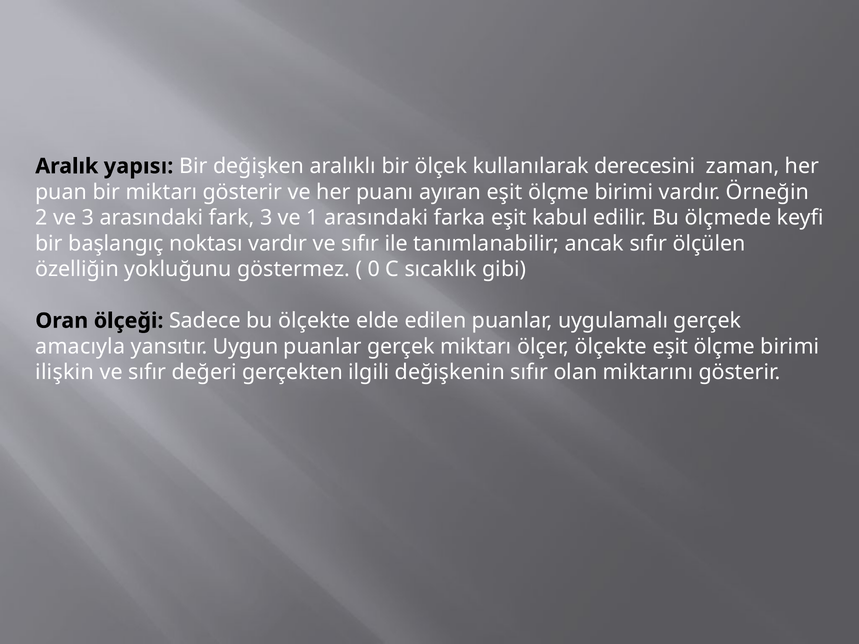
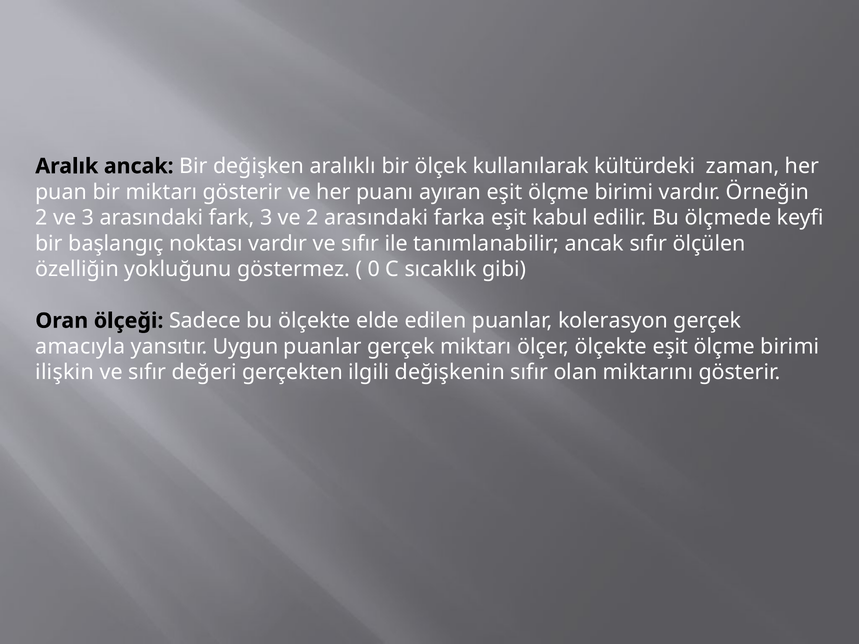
Aralık yapısı: yapısı -> ancak (139, 166)
derecesini: derecesini -> kültürdeki (645, 166)
ve 1: 1 -> 2 (313, 218)
uygulamalı: uygulamalı -> kolerasyon (613, 321)
